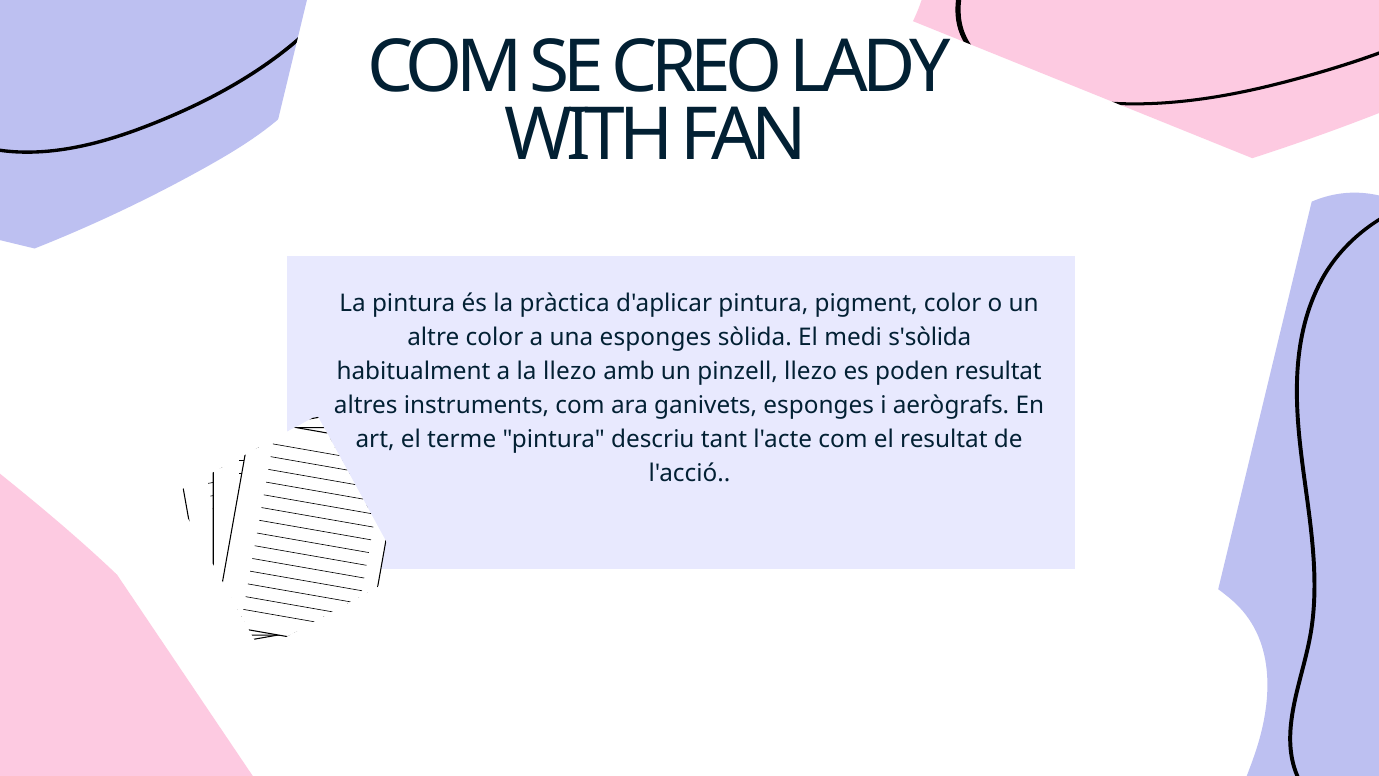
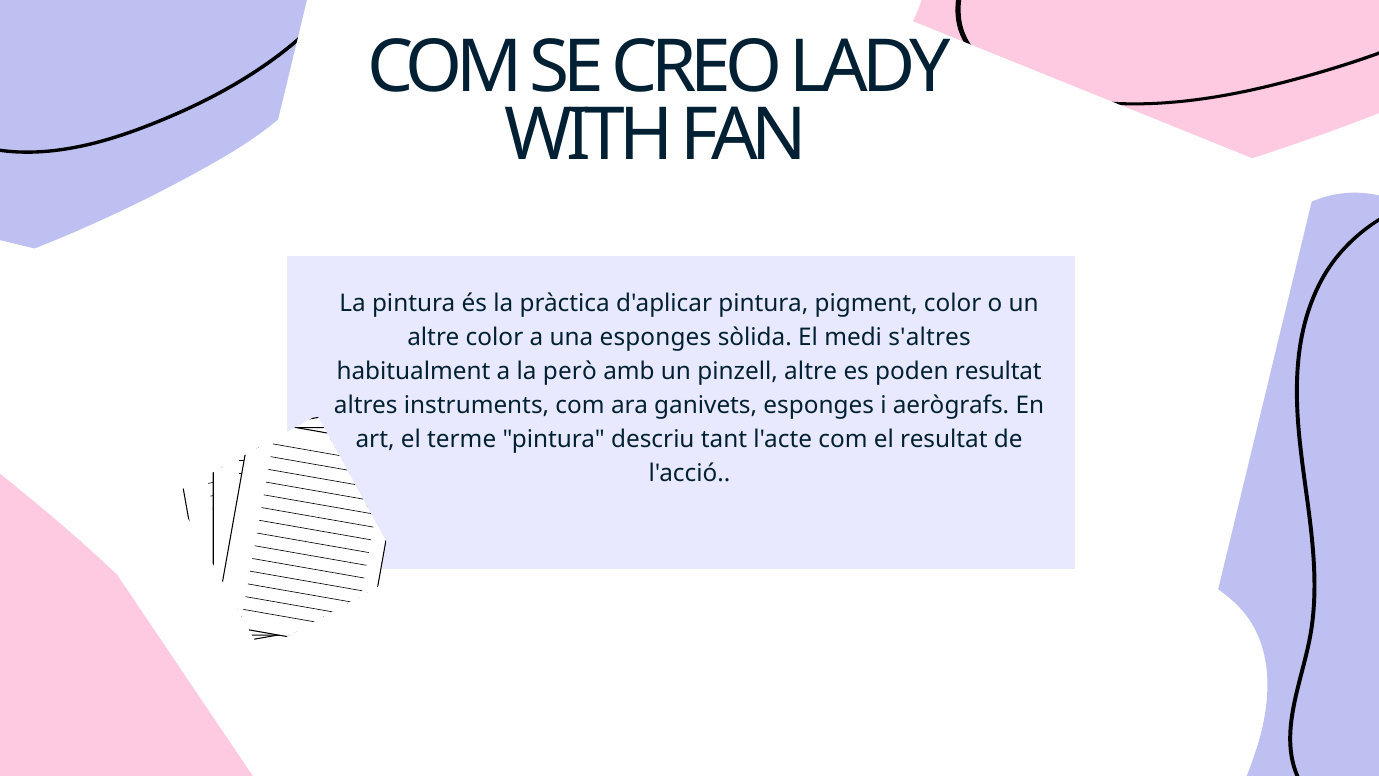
s'sòlida: s'sòlida -> s'altres (930, 337)
la llezo: llezo -> però (570, 371)
pinzell llezo: llezo -> altre (811, 371)
